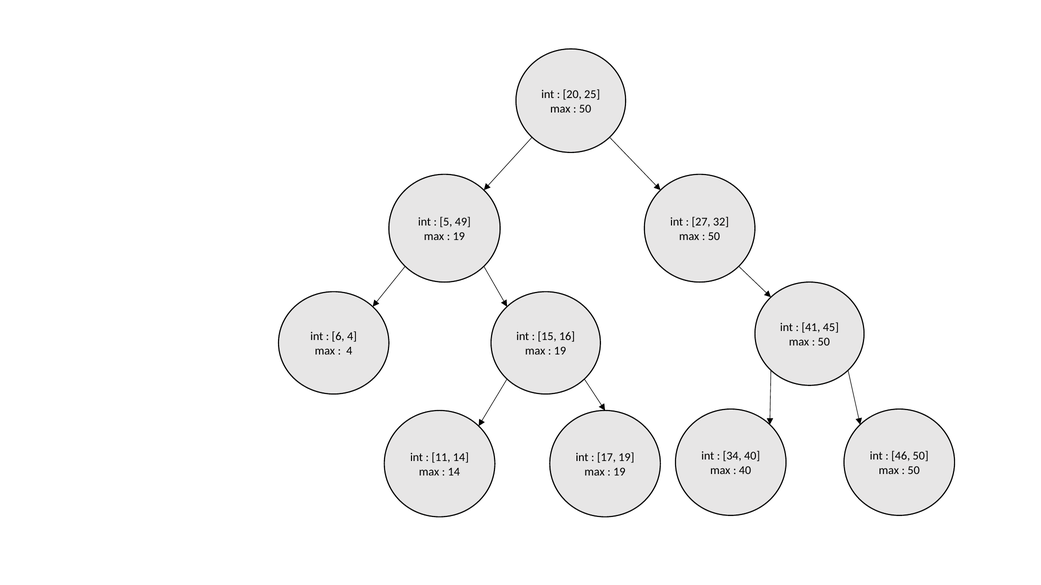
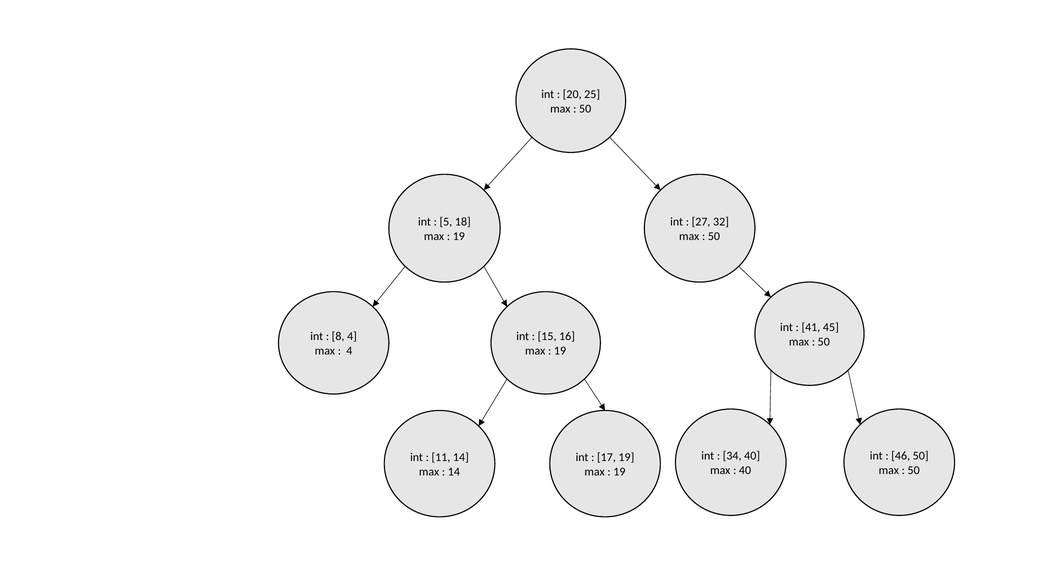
49: 49 -> 18 (463, 222)
6: 6 -> 8 (338, 337)
